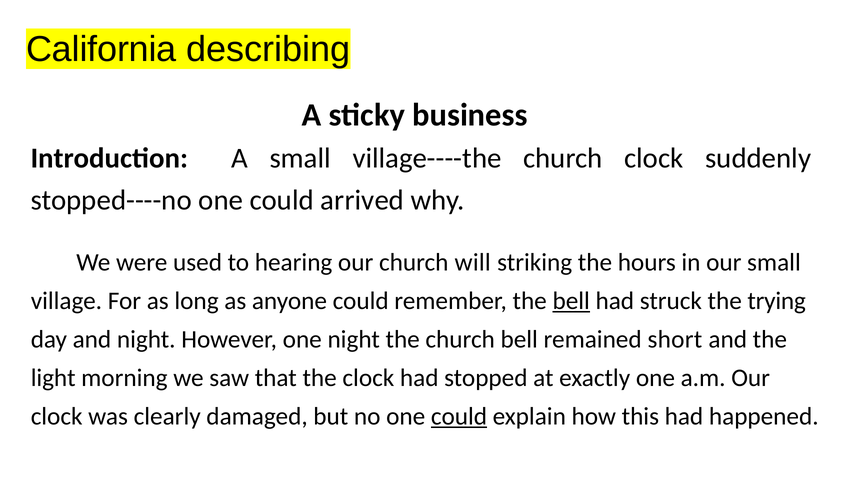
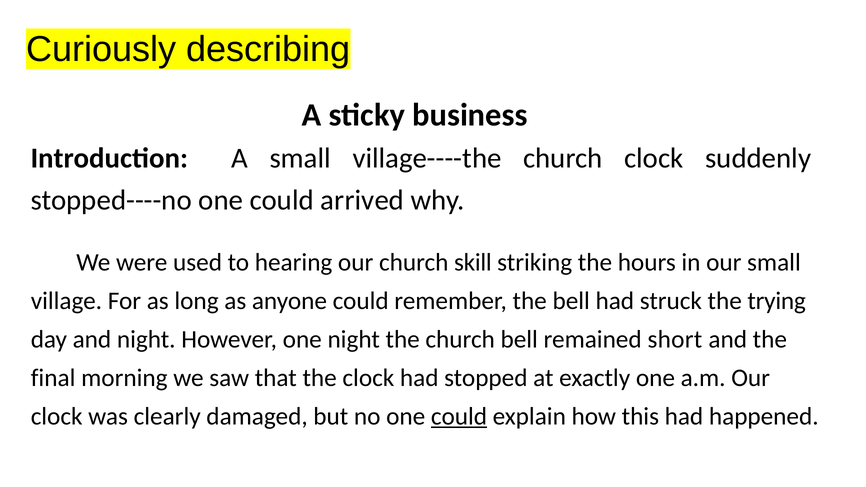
California: California -> Curiously (101, 49)
will: will -> skill (473, 263)
bell underline: present -> none (571, 301)
light: light -> final (53, 378)
